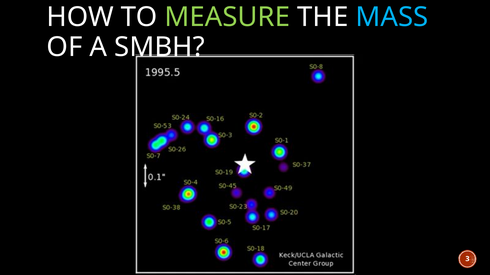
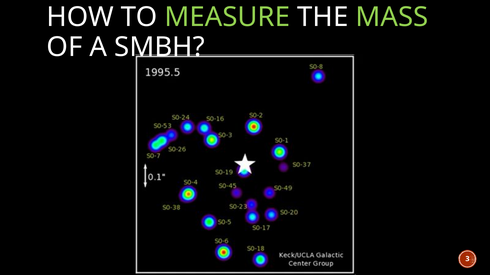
MASS colour: light blue -> light green (392, 17)
